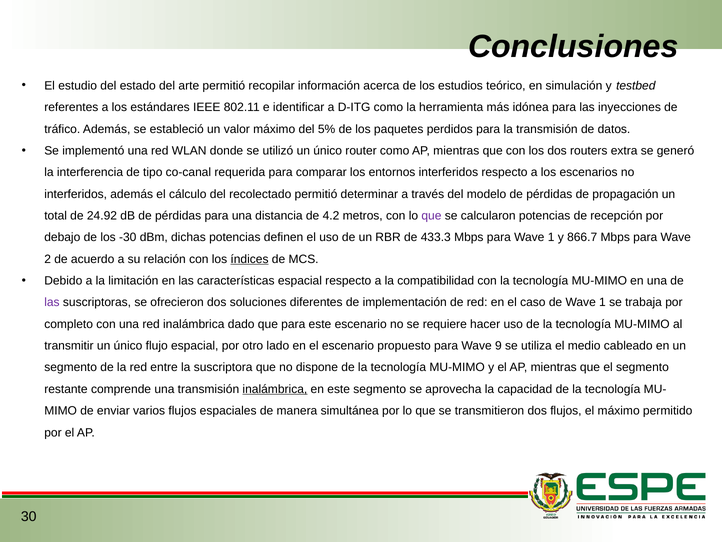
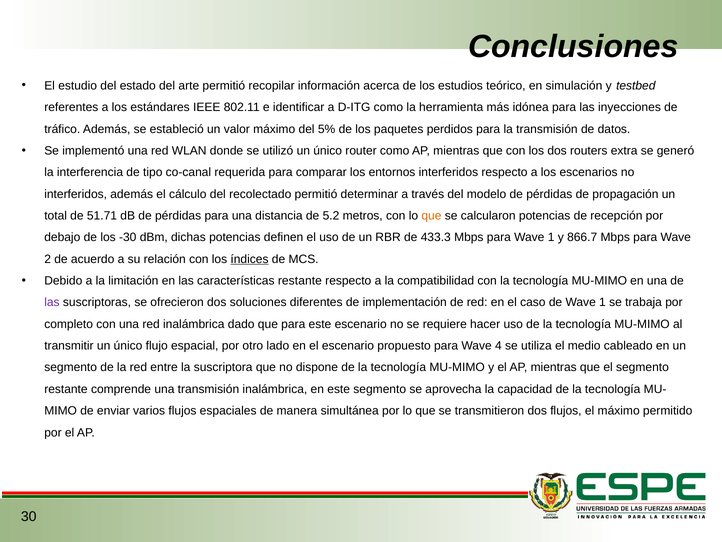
24.92: 24.92 -> 51.71 (102, 216)
4.2: 4.2 -> 5.2 (331, 216)
que colour: purple -> orange (431, 216)
características espacial: espacial -> restante (300, 281)
9: 9 -> 4 (498, 346)
inalámbrica underline: present -> none (275, 389)
